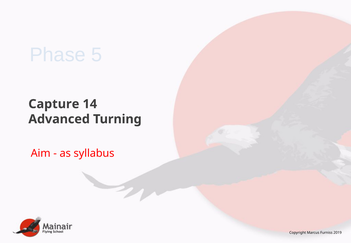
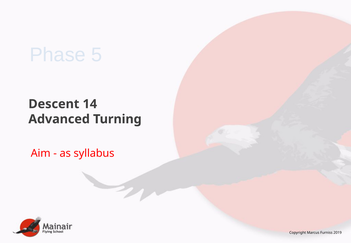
Capture: Capture -> Descent (54, 104)
